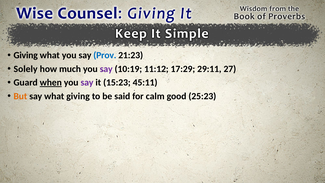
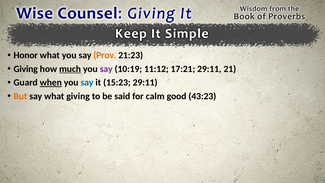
Giving: Giving -> Honor (26, 55)
Prov colour: blue -> orange (105, 55)
Solely: Solely -> Giving (26, 69)
much underline: none -> present (70, 69)
17:29: 17:29 -> 17:21 (183, 69)
27: 27 -> 21 (230, 69)
say colour: purple -> blue (87, 82)
15:23 45:11: 45:11 -> 29:11 (145, 82)
25:23: 25:23 -> 43:23 (202, 96)
